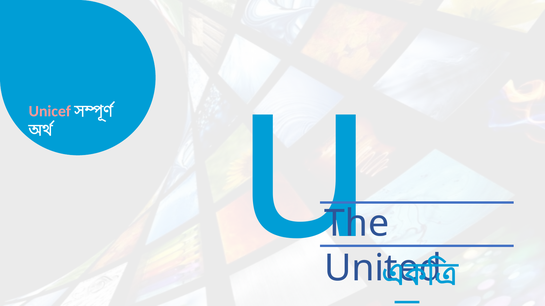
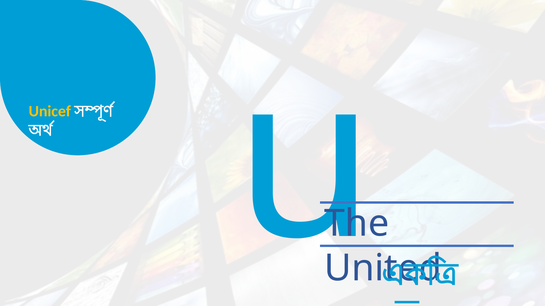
Unicef colour: pink -> yellow (50, 111)
